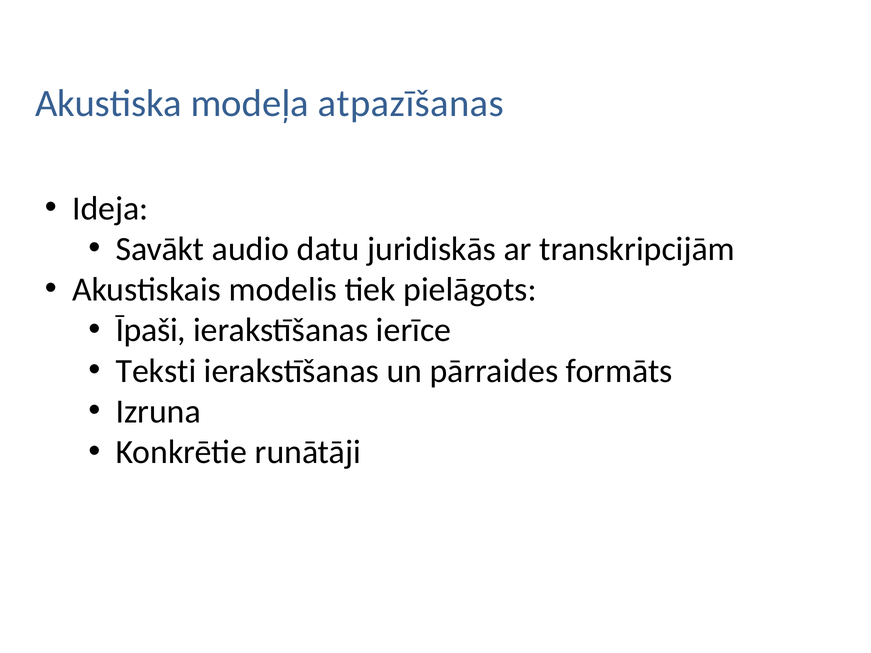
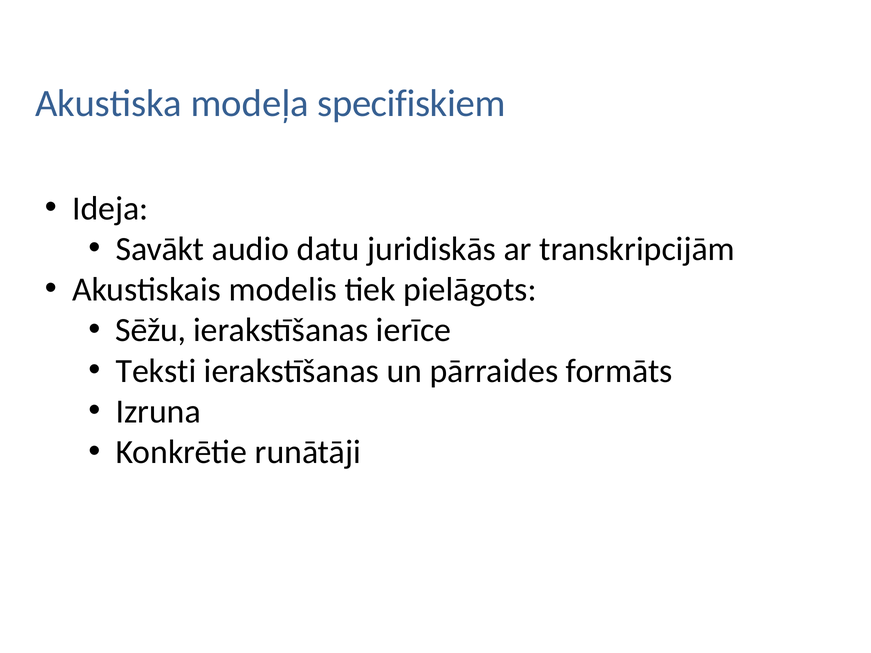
atpazīšanas: atpazīšanas -> specifiskiem (411, 104)
Īpaši: Īpaši -> Sēžu (151, 330)
